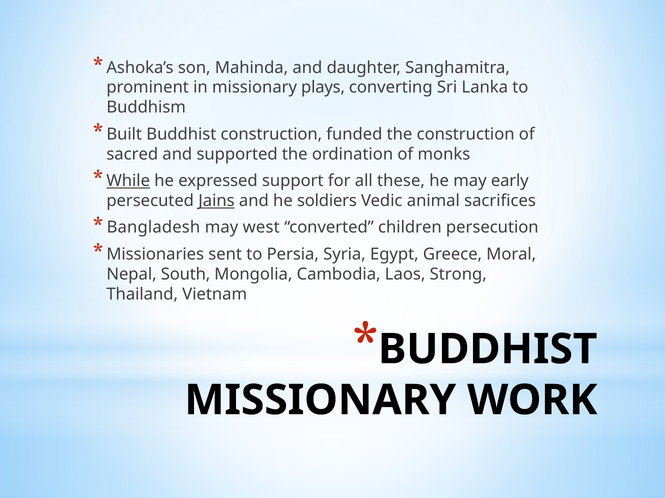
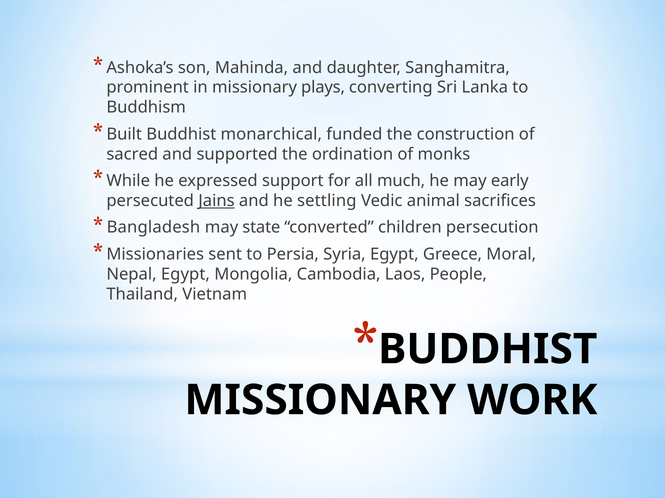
Buddhist construction: construction -> monarchical (271, 134)
While underline: present -> none (128, 181)
these: these -> much (401, 181)
soldiers: soldiers -> settling (327, 201)
west: west -> state (261, 228)
Nepal South: South -> Egypt (185, 275)
Strong: Strong -> People (458, 275)
